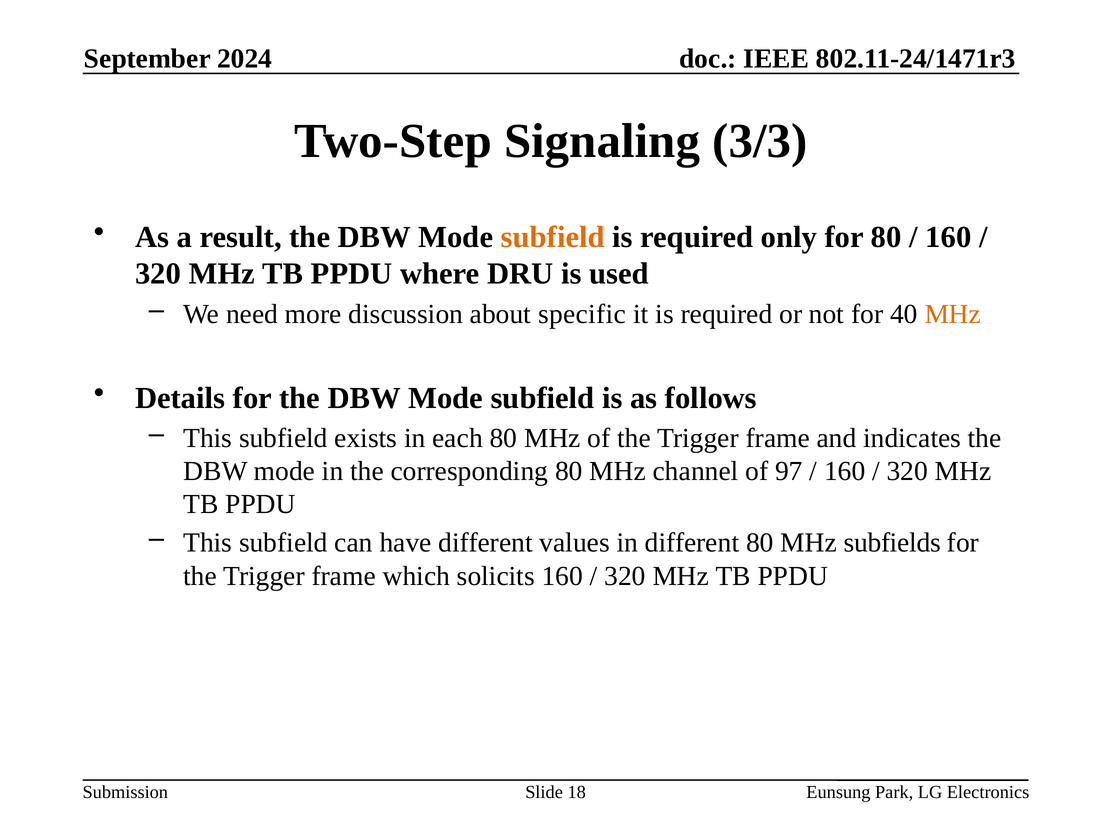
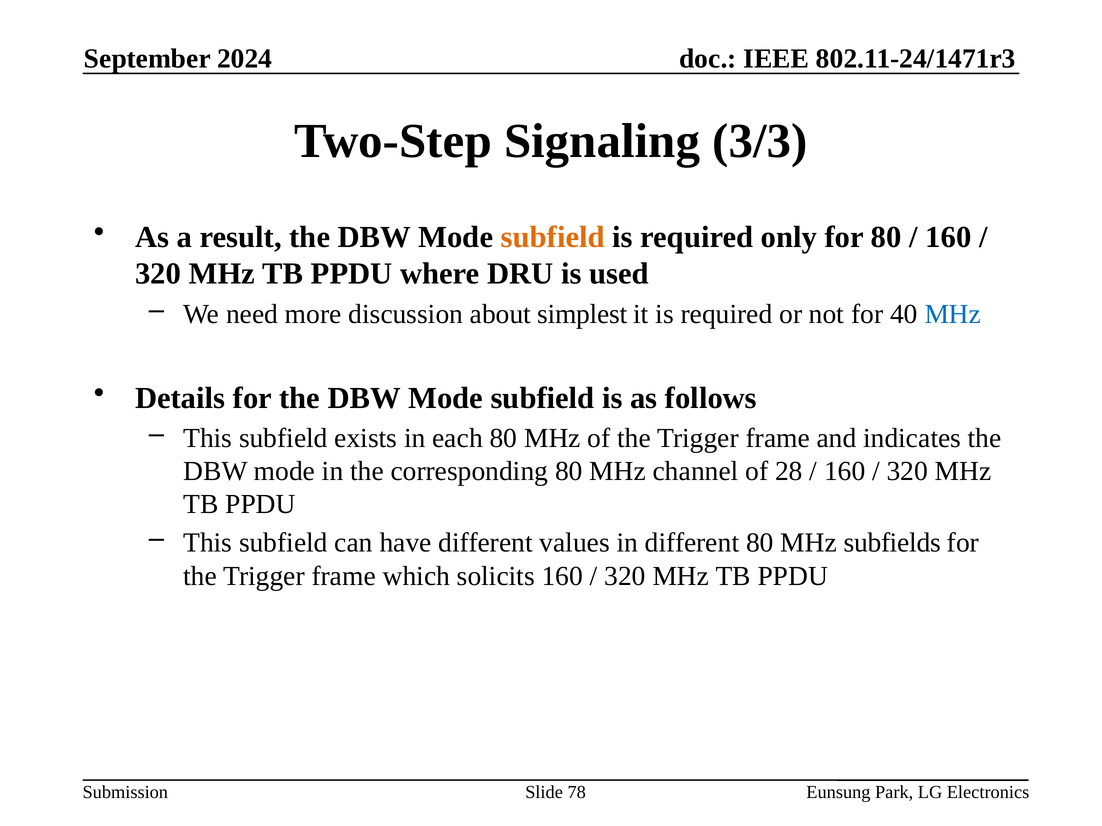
specific: specific -> simplest (582, 314)
MHz colour: orange -> blue (953, 314)
97: 97 -> 28 (789, 472)
18: 18 -> 78 (577, 793)
